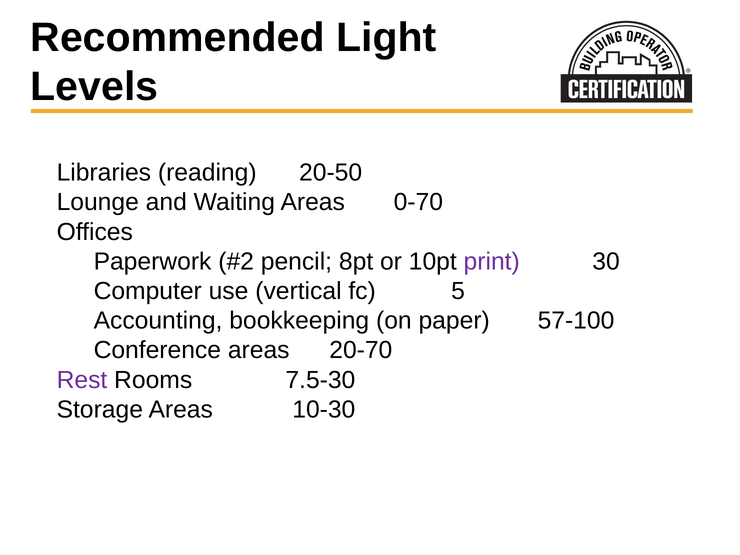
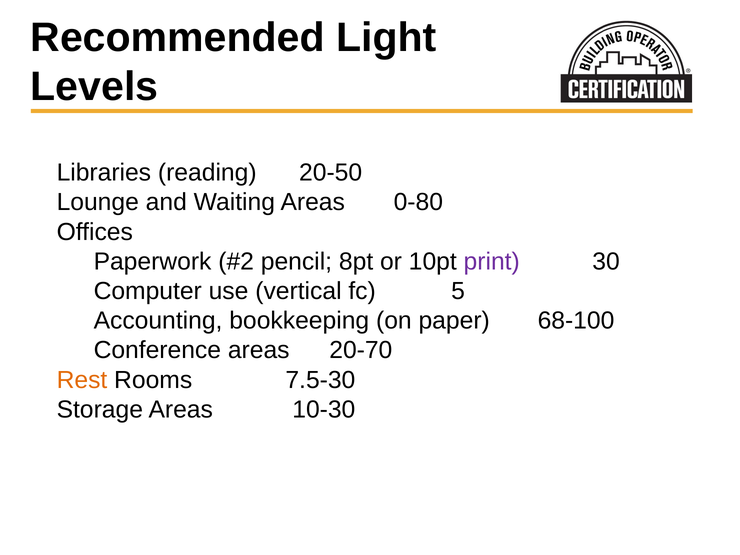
0-70: 0-70 -> 0-80 (418, 202)
57-100: 57-100 -> 68-100 (576, 321)
Rest colour: purple -> orange (82, 380)
